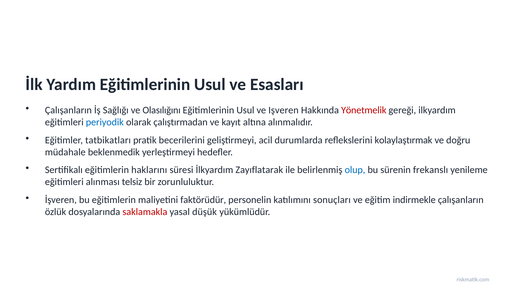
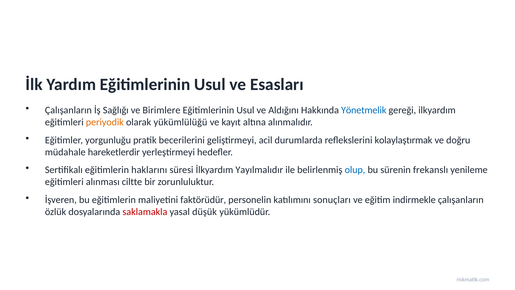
Olasılığını: Olasılığını -> Birimlere (161, 110)
Işveren: Işveren -> Aldığını (284, 110)
Yönetmelik colour: red -> blue (364, 110)
periyodik colour: blue -> orange (105, 122)
çalıştırmadan: çalıştırmadan -> yükümlülüğü (180, 122)
tatbikatları: tatbikatları -> yorgunluğu (108, 140)
beklenmedik: beklenmedik -> hareketlerdir (114, 152)
Zayıflatarak: Zayıflatarak -> Yayılmalıdır (259, 170)
telsiz: telsiz -> ciltte (132, 182)
